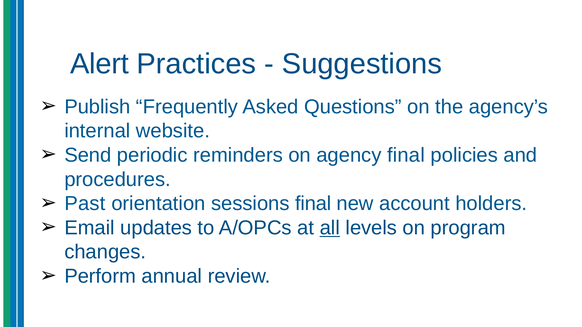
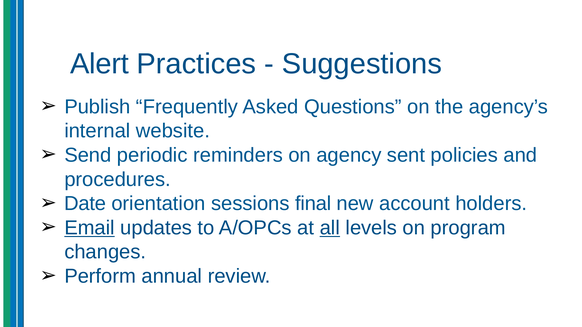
agency final: final -> sent (406, 155)
Past: Past -> Date (85, 204)
Email underline: none -> present (90, 228)
